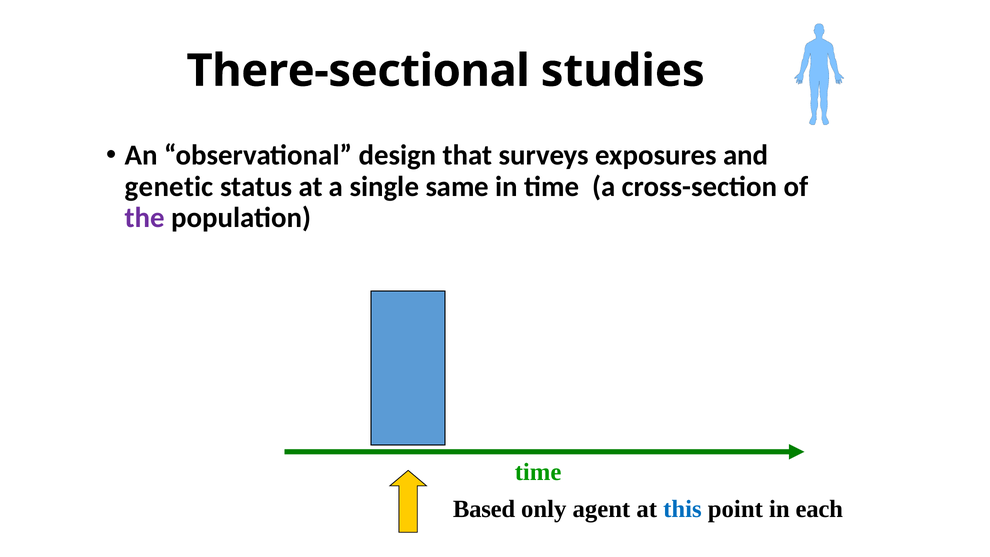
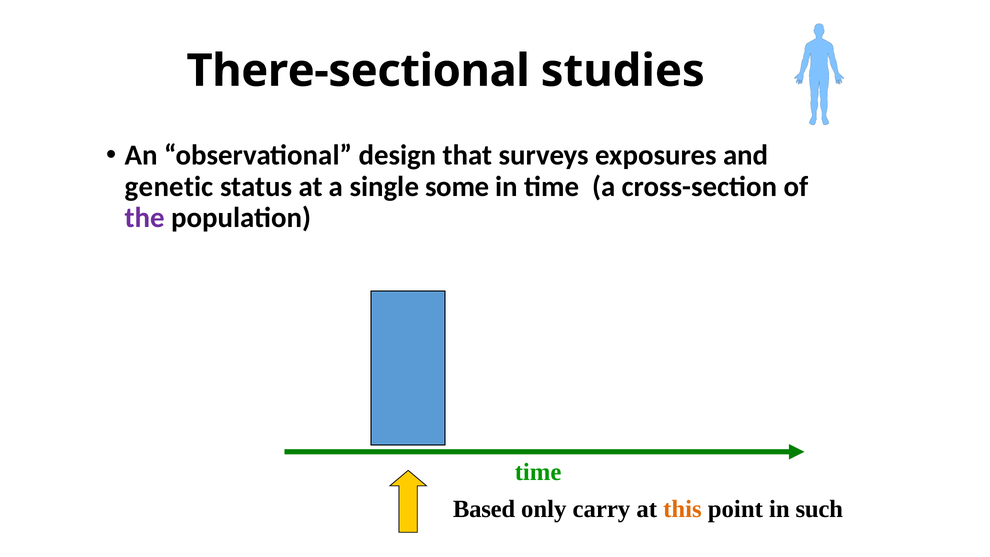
same: same -> some (457, 186)
agent: agent -> carry (601, 509)
this colour: blue -> orange (682, 509)
each: each -> such (819, 509)
